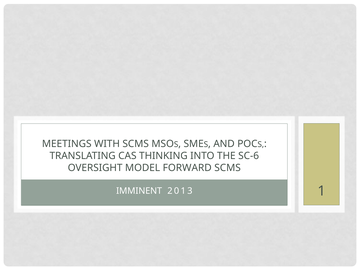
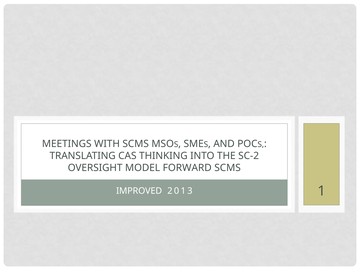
SC-6: SC-6 -> SC-2 (249, 156)
IMMINENT: IMMINENT -> IMPROVED (139, 191)
